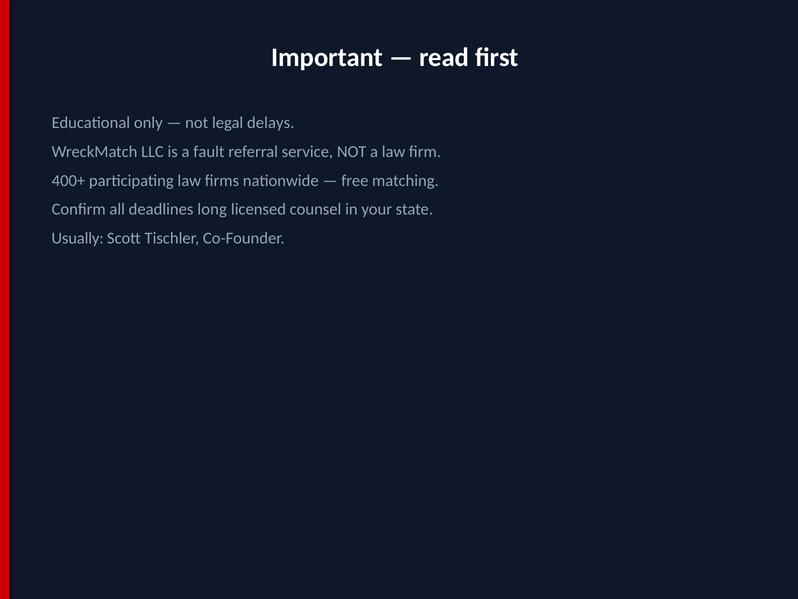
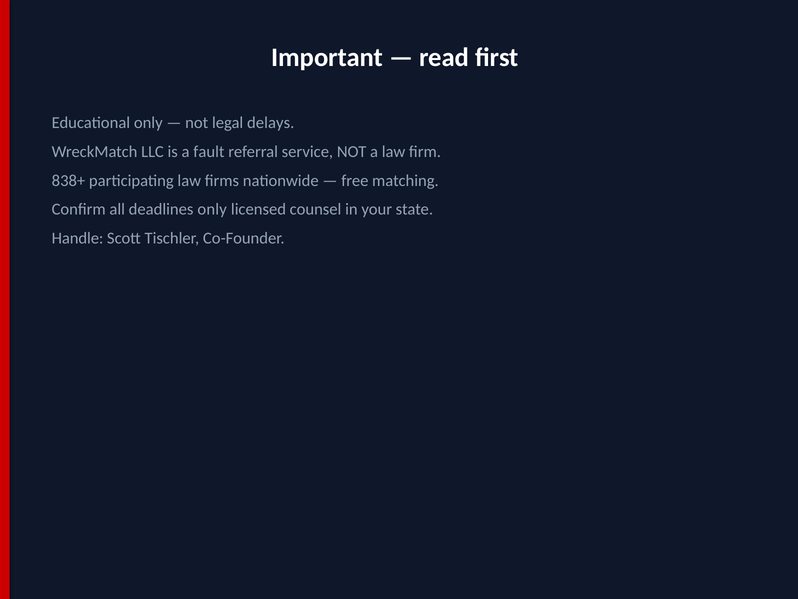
400+: 400+ -> 838+ (68, 180)
deadlines long: long -> only (212, 209)
Usually: Usually -> Handle (78, 238)
